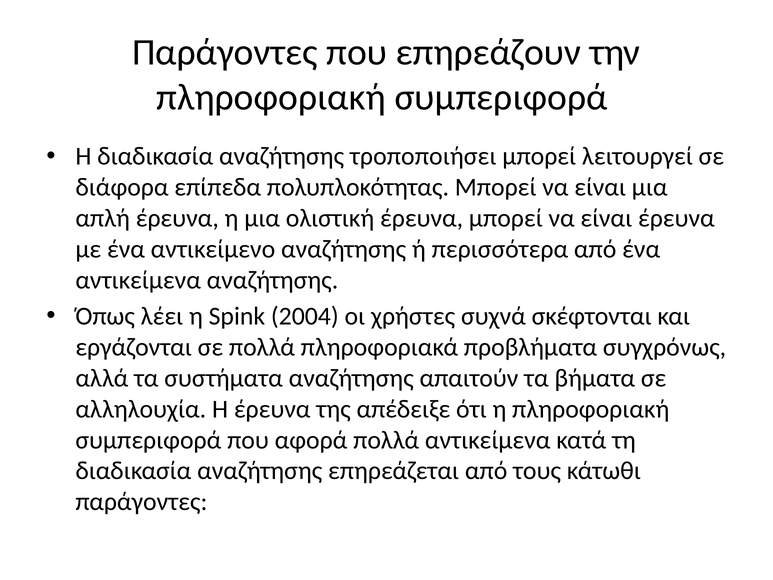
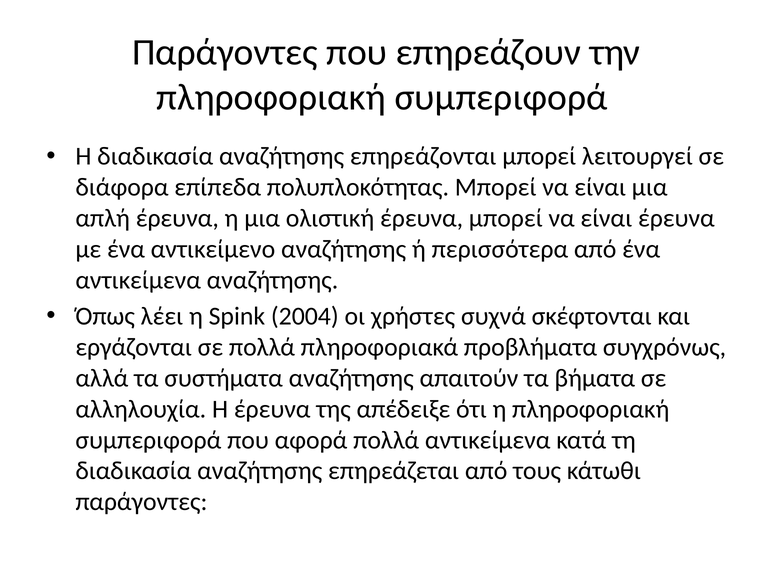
τροποποιήσει: τροποποιήσει -> επηρεάζονται (423, 156)
